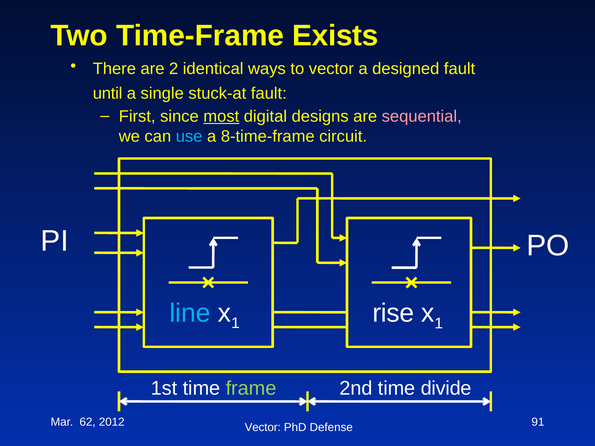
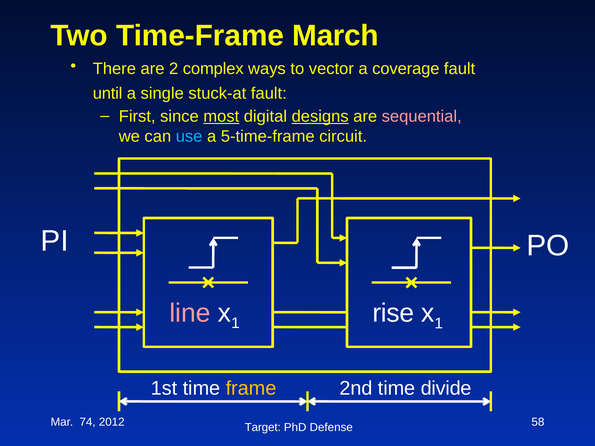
Exists: Exists -> March (335, 36)
identical: identical -> complex (213, 69)
designed: designed -> coverage (406, 69)
designs underline: none -> present (320, 117)
8-time-frame: 8-time-frame -> 5-time-frame (268, 136)
line colour: light blue -> pink (190, 313)
frame colour: light green -> yellow (251, 388)
62: 62 -> 74 (88, 422)
91: 91 -> 58 (538, 422)
Vector: Vector -> Target (263, 428)
